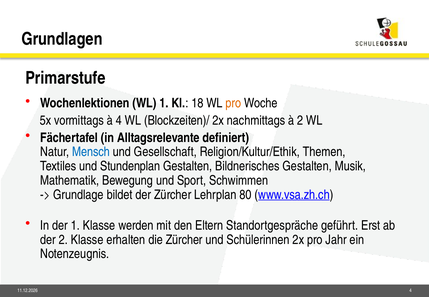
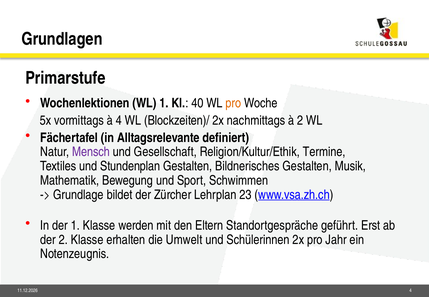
18: 18 -> 40 (197, 103)
Mensch colour: blue -> purple (91, 152)
Themen: Themen -> Termine (324, 152)
80: 80 -> 23 (245, 195)
die Zürcher: Zürcher -> Umwelt (184, 240)
